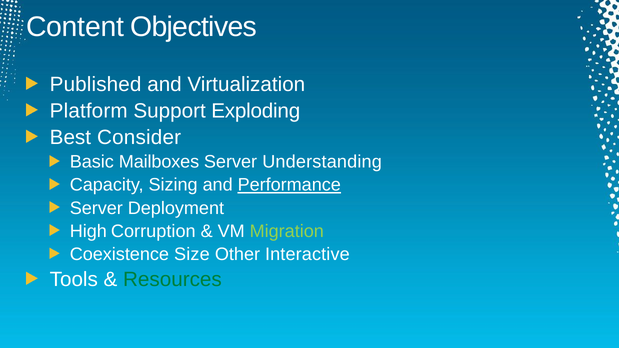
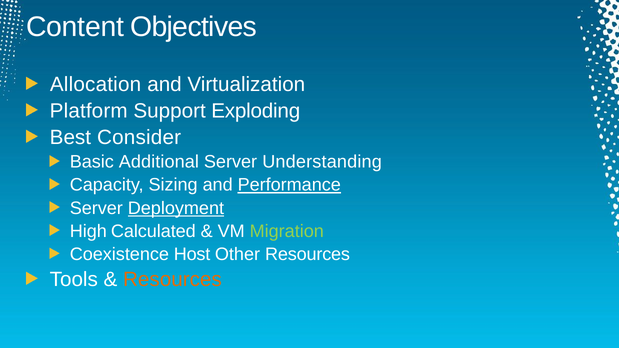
Published: Published -> Allocation (96, 85)
Mailboxes: Mailboxes -> Additional (159, 162)
Deployment underline: none -> present (176, 208)
Corruption: Corruption -> Calculated (153, 231)
Size: Size -> Host (192, 254)
Other Interactive: Interactive -> Resources (308, 254)
Resources colour: green -> orange (172, 280)
